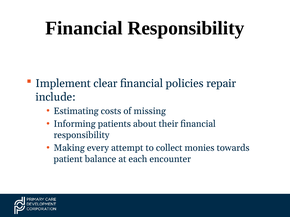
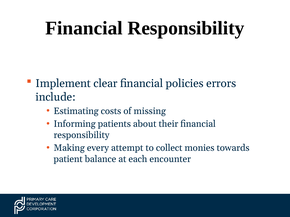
repair: repair -> errors (221, 84)
